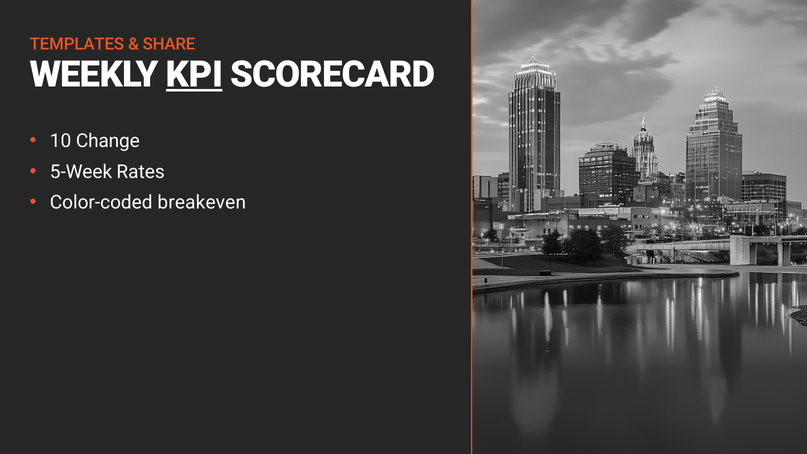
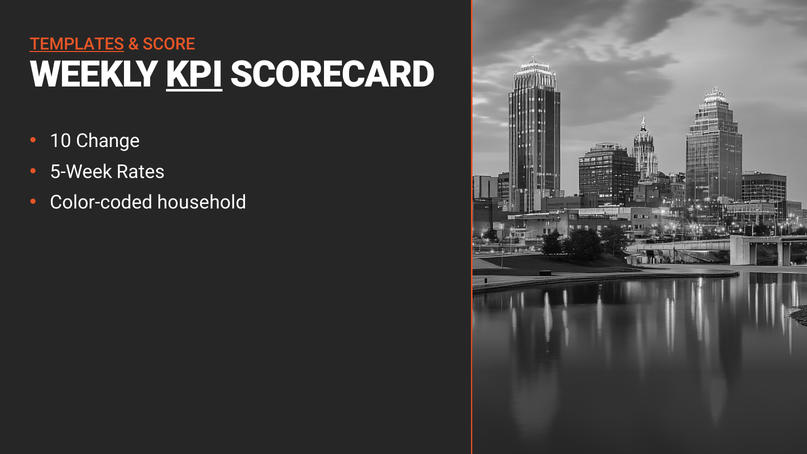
TEMPLATES underline: none -> present (77, 44)
SHARE: SHARE -> SCORE (169, 44)
breakeven: breakeven -> household (202, 203)
